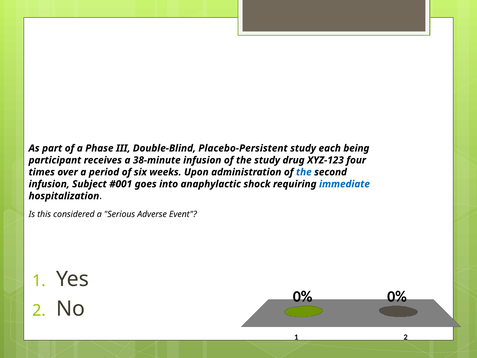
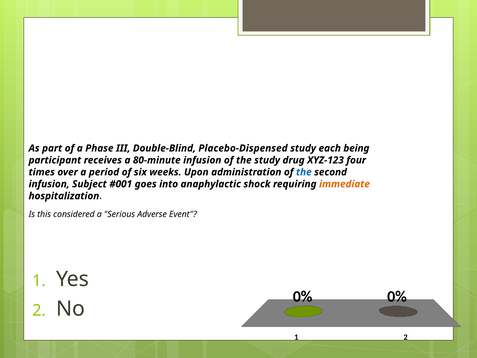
Placebo-Persistent: Placebo-Persistent -> Placebo-Dispensed (243, 148)
38-minute: 38-minute -> 80-minute (157, 160)
immediate colour: blue -> orange (344, 184)
